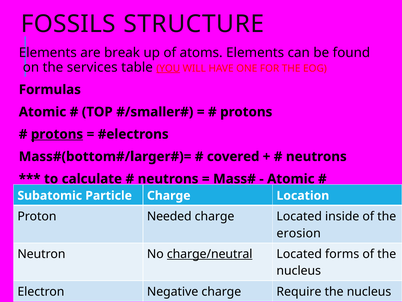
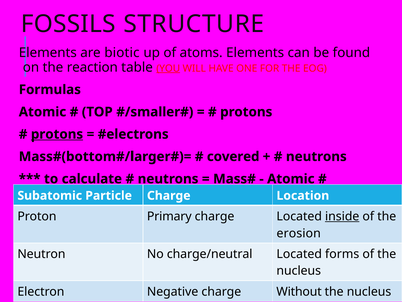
break: break -> biotic (122, 53)
services: services -> reaction (92, 67)
Needed: Needed -> Primary (169, 216)
inside underline: none -> present (342, 216)
charge/neutral underline: present -> none (210, 254)
Require: Require -> Without (299, 291)
